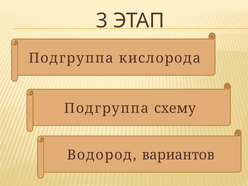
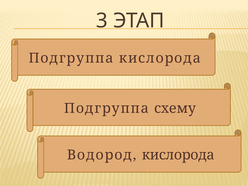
Водород вариантов: вариантов -> кислорода (178, 155)
